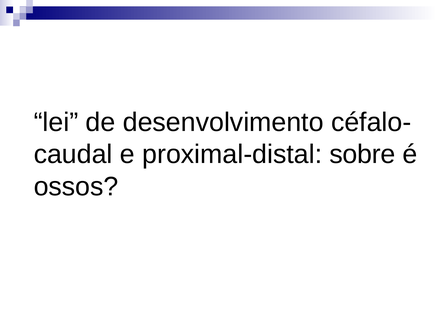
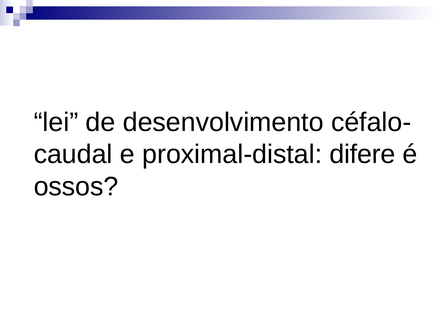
sobre: sobre -> difere (362, 154)
